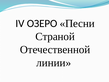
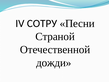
ОЗЕРО: ОЗЕРО -> СОТРУ (42, 23)
линии: линии -> дожди (54, 63)
